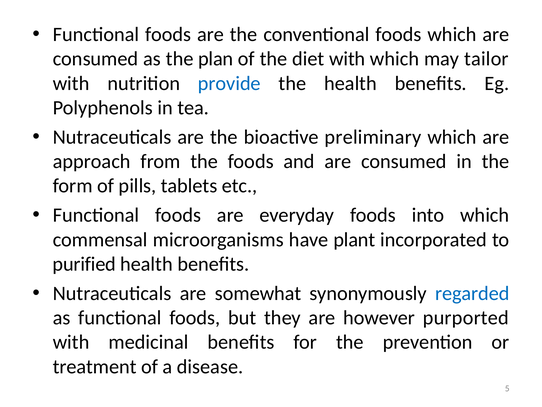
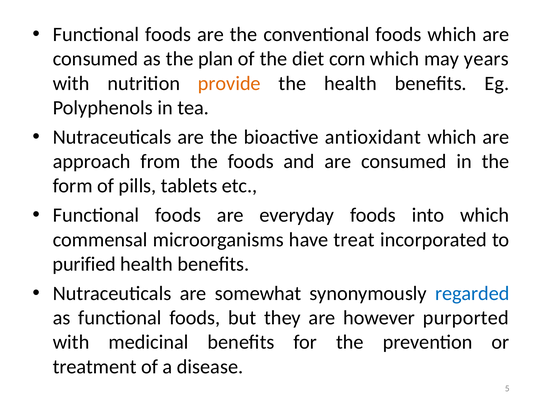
diet with: with -> corn (347, 59)
tailor: tailor -> years (486, 59)
provide colour: blue -> orange (229, 83)
preliminary: preliminary -> antioxidant (373, 137)
plant: plant -> treat (354, 239)
